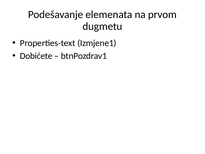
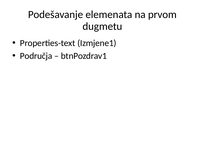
Dobićete: Dobićete -> Područja (36, 56)
